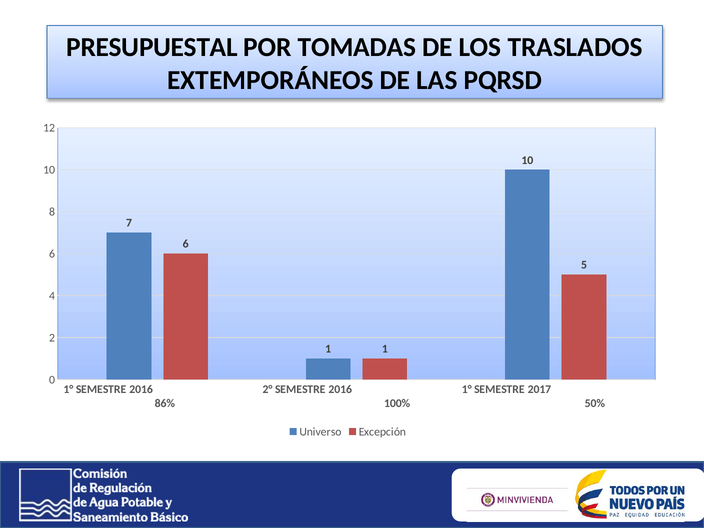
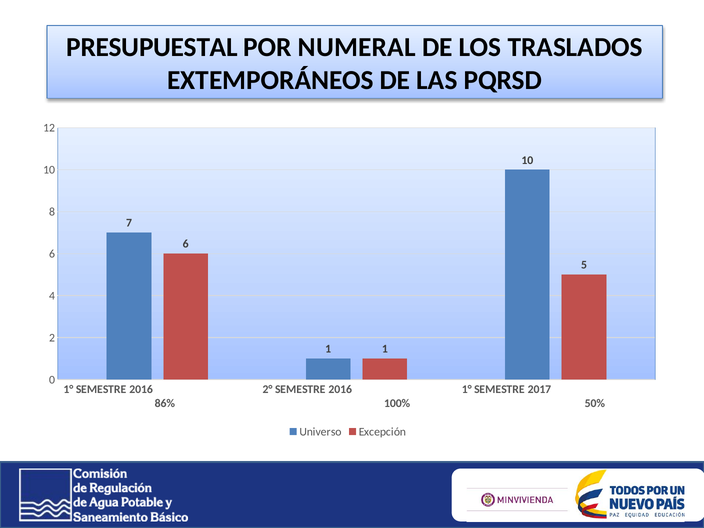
TOMADAS: TOMADAS -> NUMERAL (357, 47)
